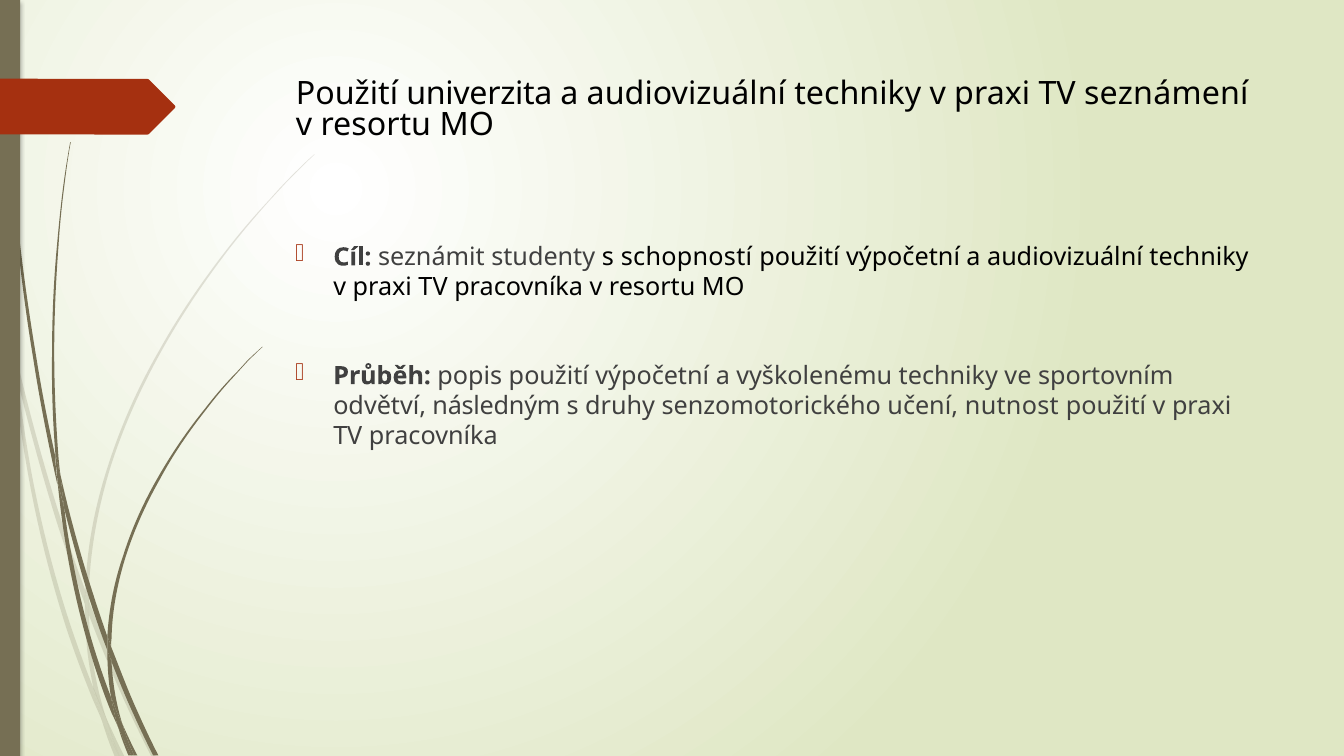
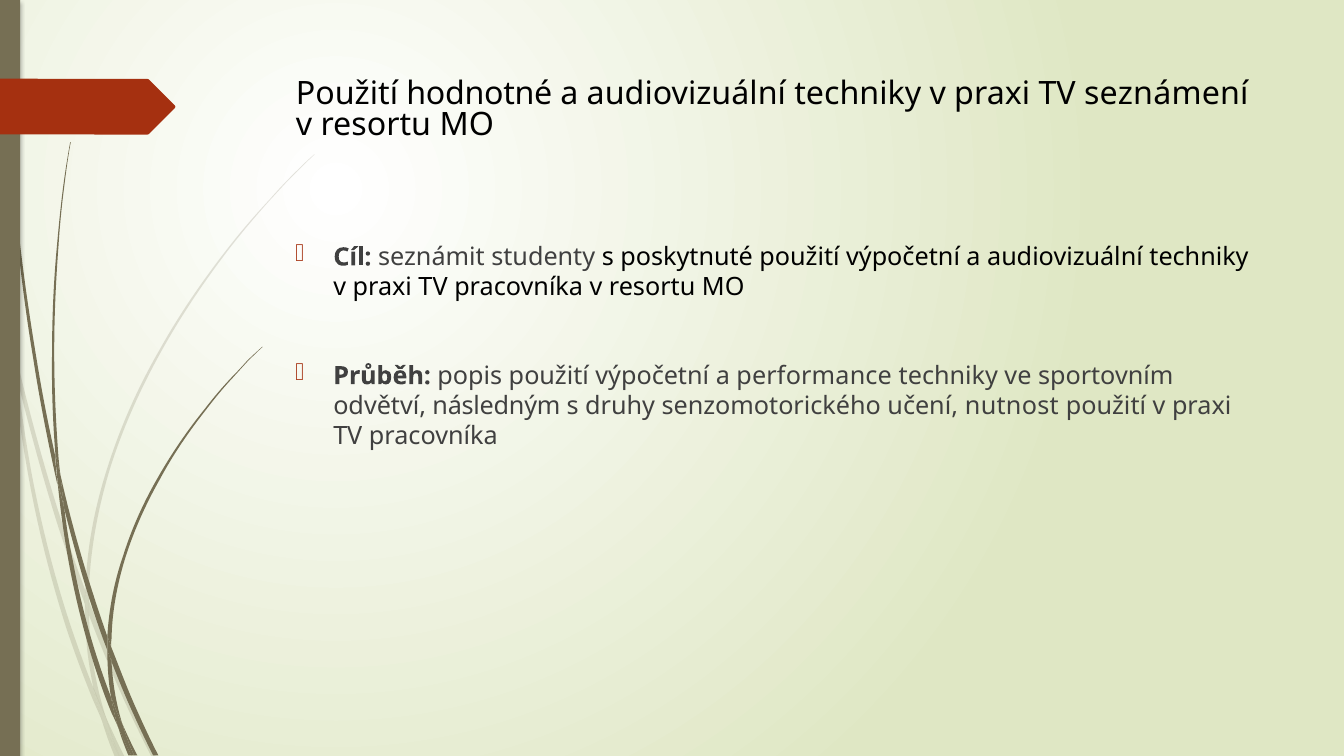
univerzita: univerzita -> hodnotné (479, 94)
schopností: schopností -> poskytnuté (687, 257)
vyškolenému: vyškolenému -> performance (814, 376)
